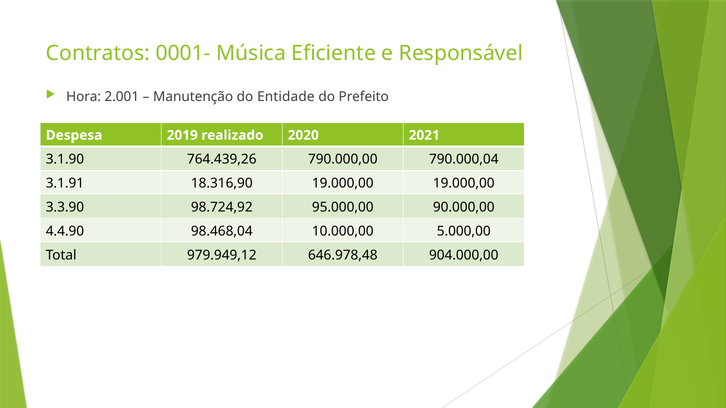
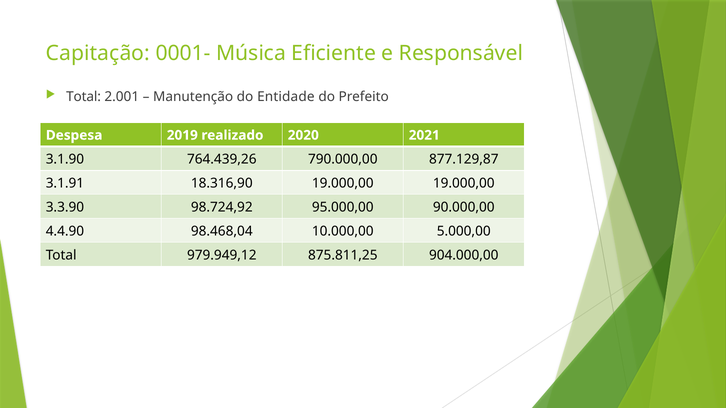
Contratos: Contratos -> Capitação (98, 53)
Hora: Hora -> Total (84, 97)
790.000,04: 790.000,04 -> 877.129,87 (464, 159)
646.978,48: 646.978,48 -> 875.811,25 (343, 255)
